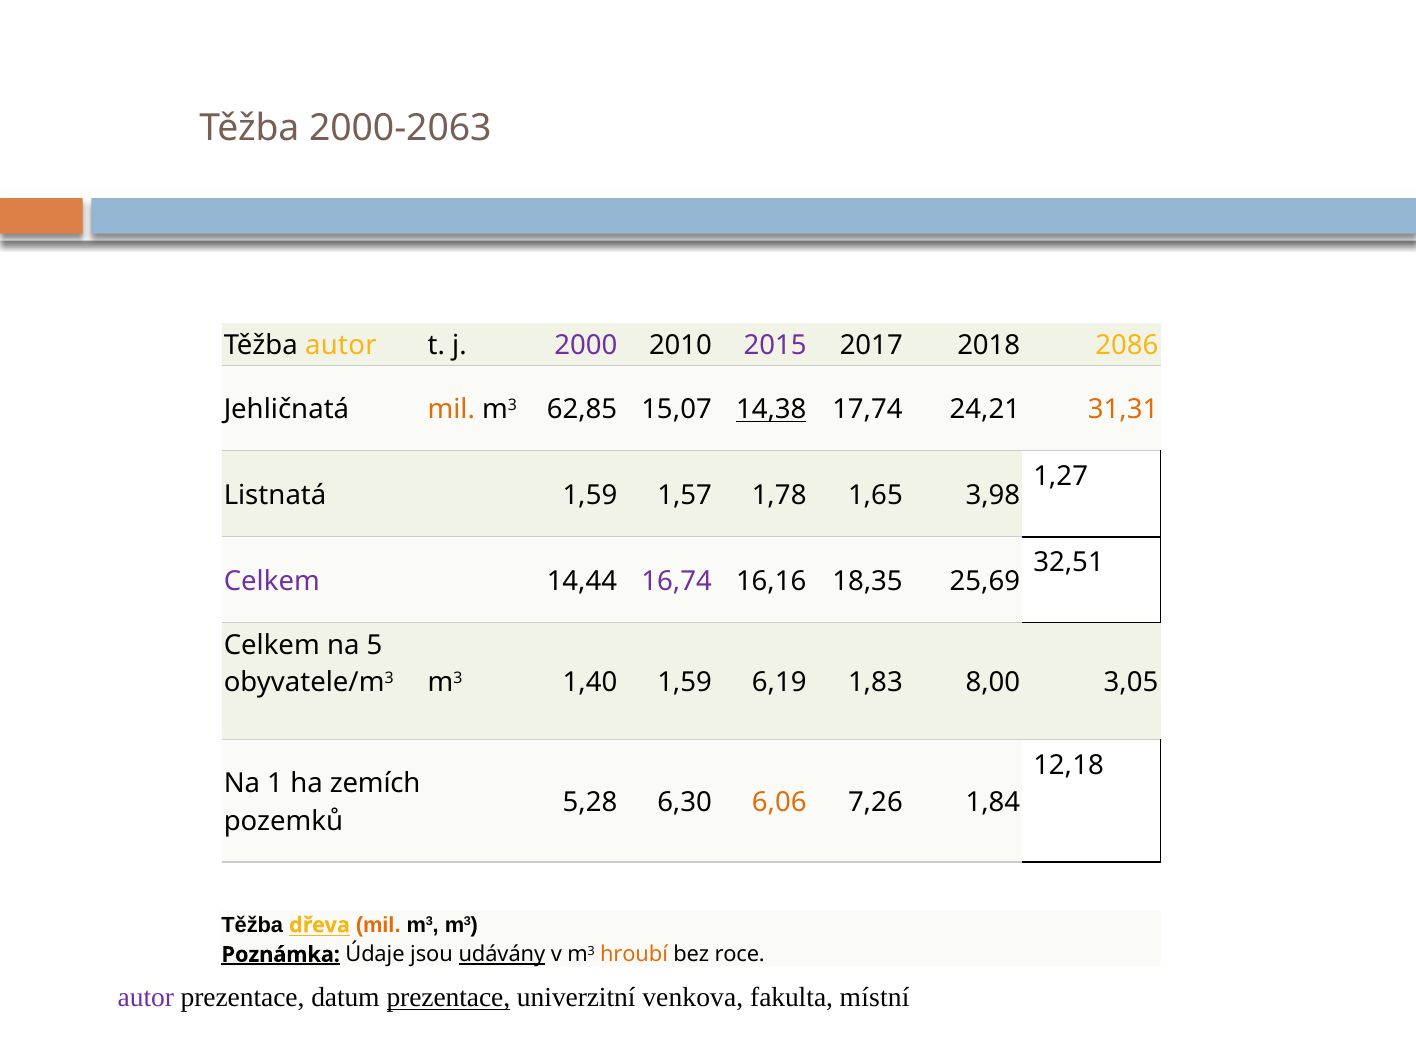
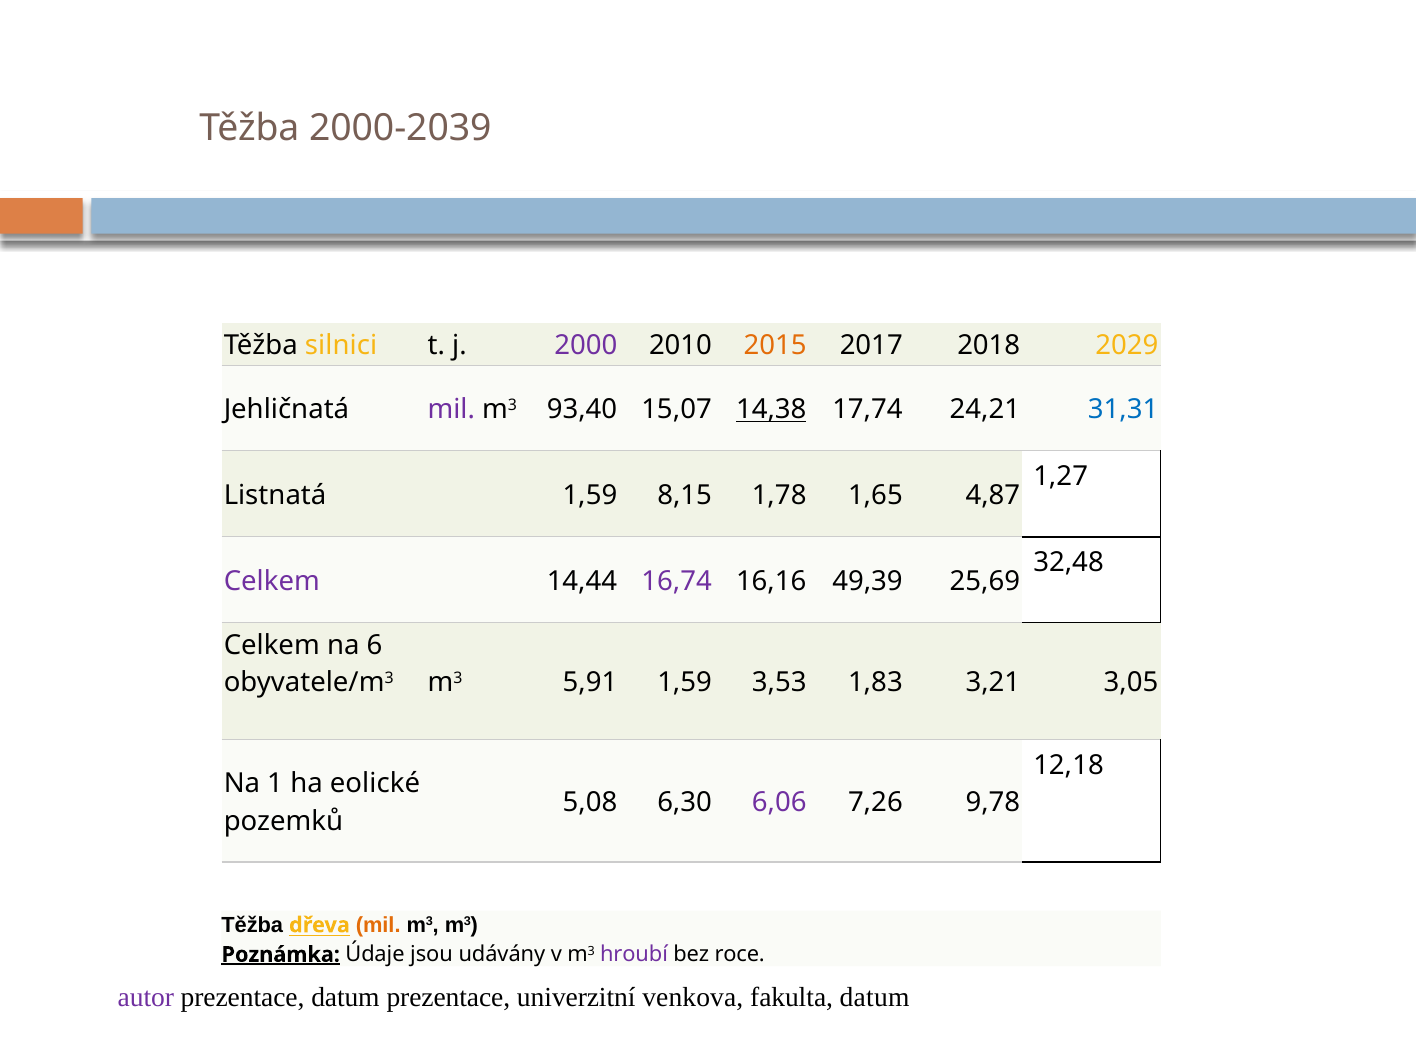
2000-2063: 2000-2063 -> 2000-2039 (400, 128)
Těžba autor: autor -> silnici (341, 346)
2015 colour: purple -> orange (775, 346)
2086: 2086 -> 2029 (1127, 346)
mil colour: orange -> purple (451, 410)
62,85: 62,85 -> 93,40 (582, 410)
31,31 colour: orange -> blue (1123, 410)
1,57: 1,57 -> 8,15 (685, 495)
3,98: 3,98 -> 4,87 (993, 495)
32,51: 32,51 -> 32,48 (1069, 562)
18,35: 18,35 -> 49,39 (867, 581)
5: 5 -> 6 (375, 645)
1,40: 1,40 -> 5,91 (590, 683)
6,19: 6,19 -> 3,53 (779, 683)
8,00: 8,00 -> 3,21 (993, 683)
zemích: zemích -> eolické (375, 784)
5,28: 5,28 -> 5,08 (590, 802)
6,06 colour: orange -> purple (779, 802)
1,84: 1,84 -> 9,78 (993, 802)
udávány underline: present -> none (502, 955)
hroubí colour: orange -> purple (634, 955)
prezentace underline: present -> none (448, 998)
fakulta místní: místní -> datum (875, 998)
